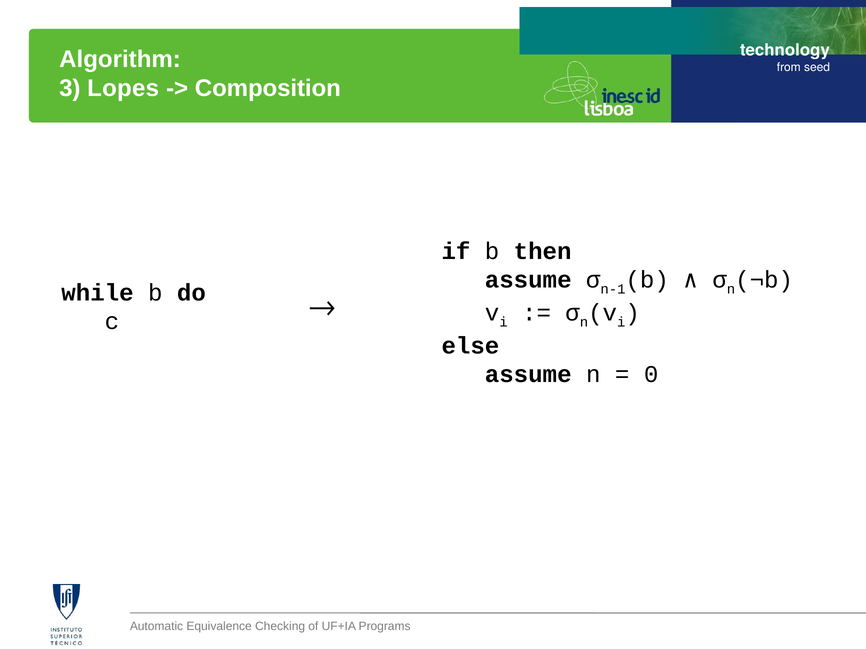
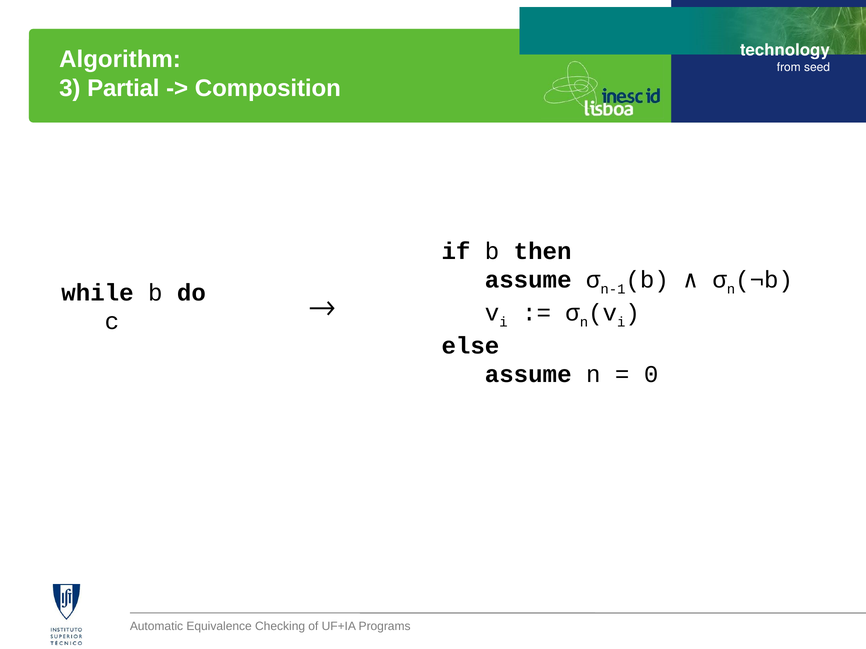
Lopes: Lopes -> Partial (123, 88)
